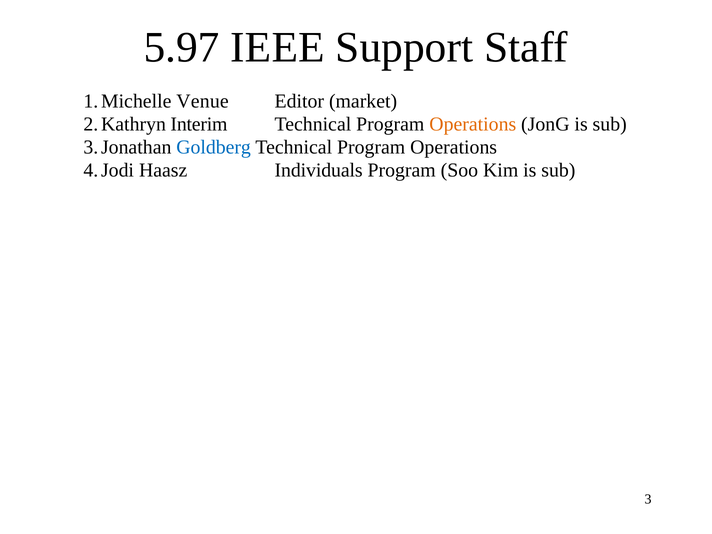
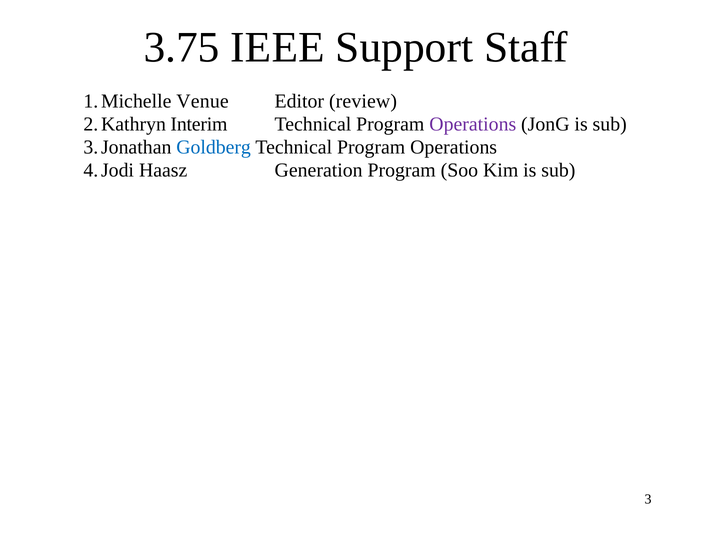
5.97: 5.97 -> 3.75 (182, 48)
market: market -> review (363, 101)
Operations colour: orange -> purple (473, 124)
Individuals: Individuals -> Generation (319, 170)
